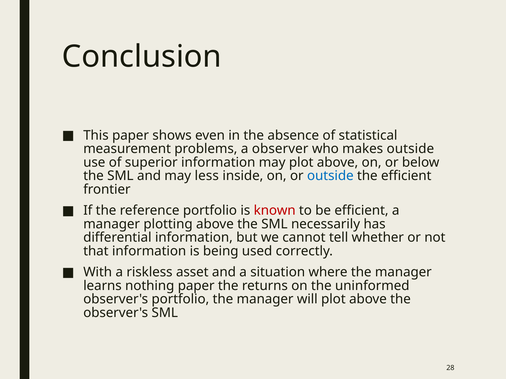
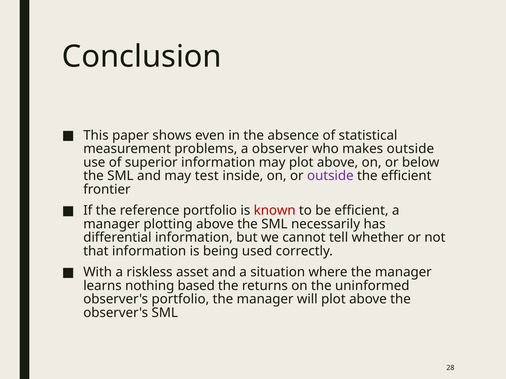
less: less -> test (207, 176)
outside colour: blue -> purple (330, 176)
nothing paper: paper -> based (196, 286)
